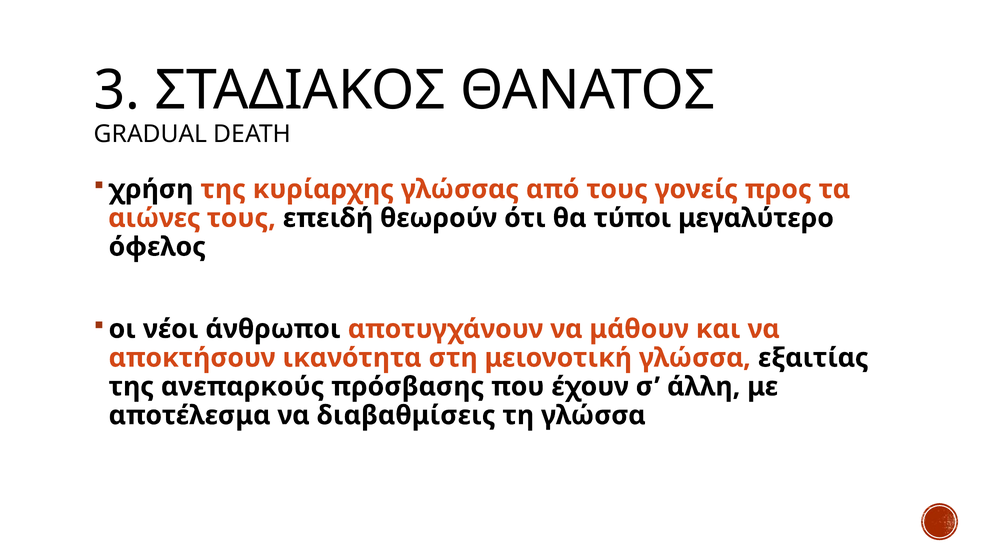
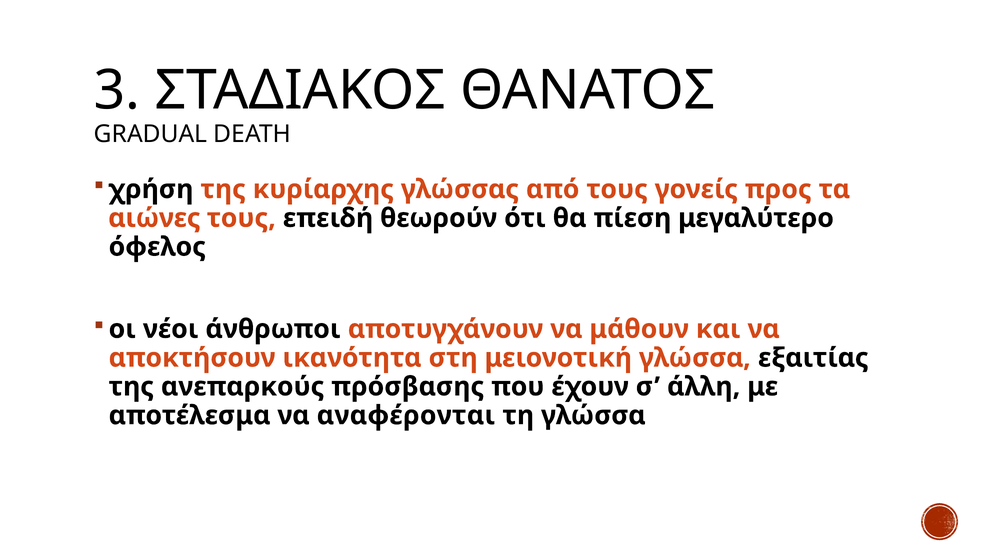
τύποι: τύποι -> πίεση (632, 218)
διαβαθμίσεις: διαβαθμίσεις -> αναφέρονται (406, 415)
